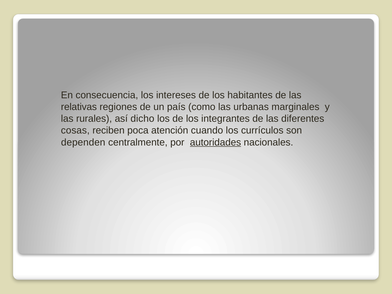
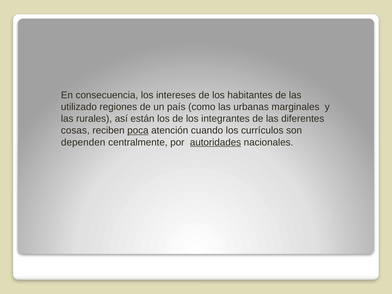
relativas: relativas -> utilizado (79, 107)
dicho: dicho -> están (142, 119)
poca underline: none -> present (138, 131)
